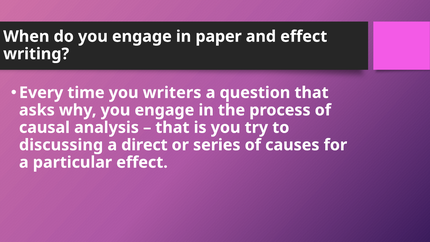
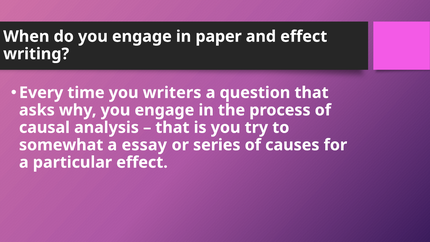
discussing: discussing -> somewhat (61, 145)
direct: direct -> essay (144, 145)
